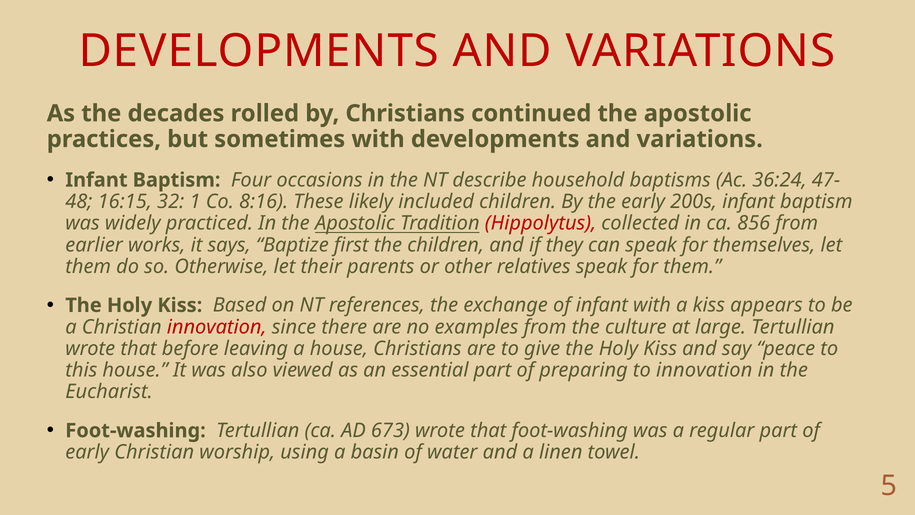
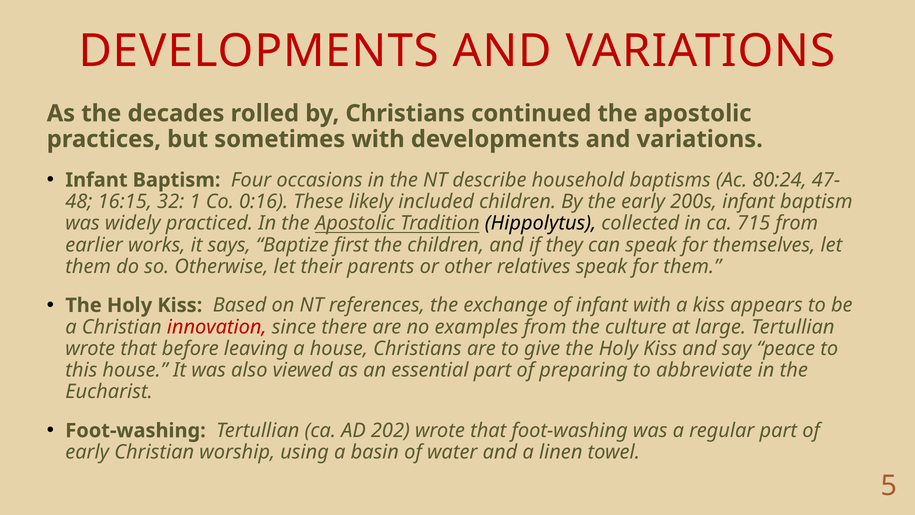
36:24: 36:24 -> 80:24 (780, 180)
8:16: 8:16 -> 0:16 (264, 202)
Hippolytus colour: red -> black (541, 223)
856: 856 -> 715 (754, 223)
to innovation: innovation -> abbreviate (704, 370)
673: 673 -> 202 (390, 430)
